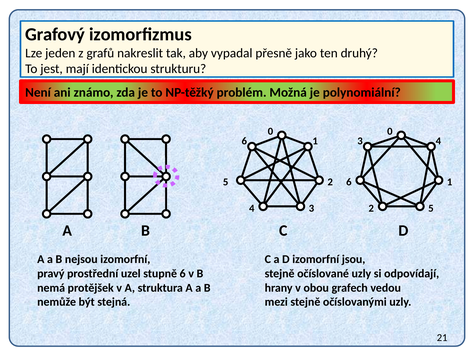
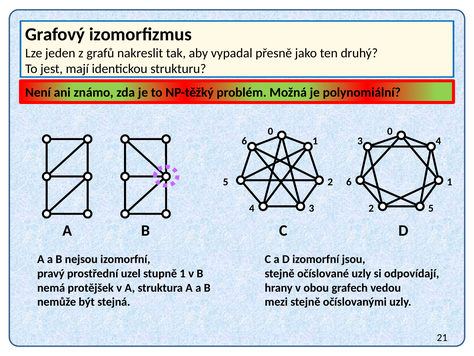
stupně 6: 6 -> 1 (183, 273)
